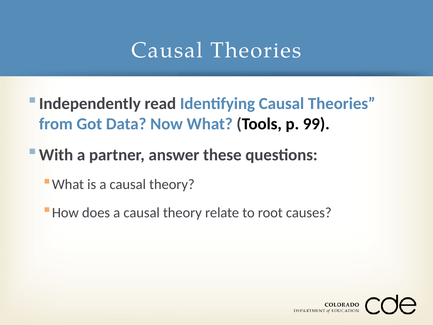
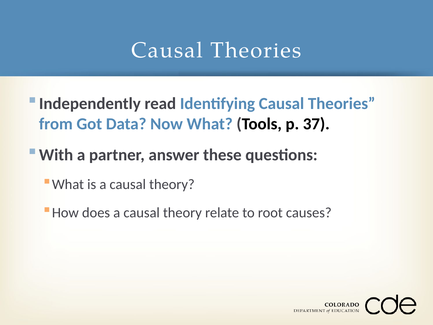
99: 99 -> 37 (316, 124)
